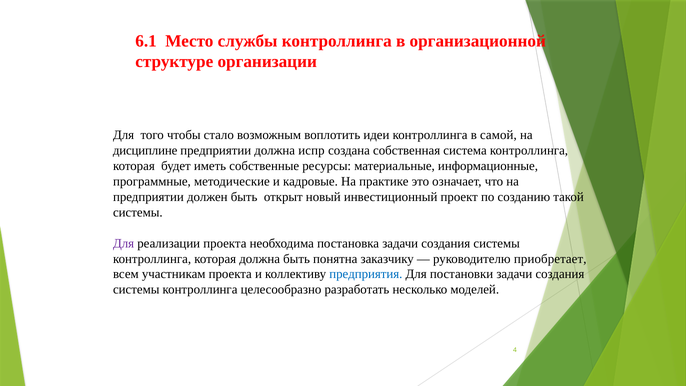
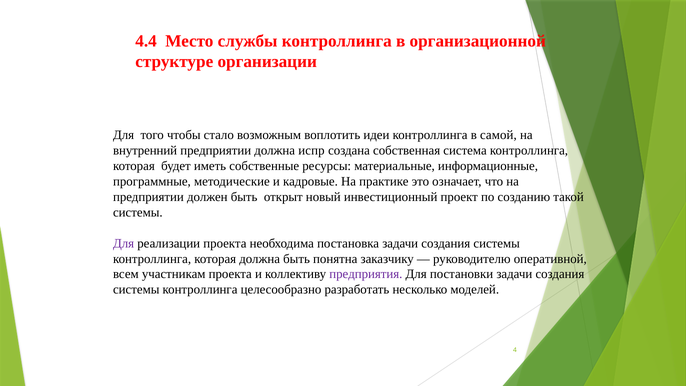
6.1: 6.1 -> 4.4 (146, 41)
дисциплине: дисциплине -> внутренний (145, 151)
приобретает: приобретает -> оперативной (550, 259)
предприятия colour: blue -> purple (366, 274)
